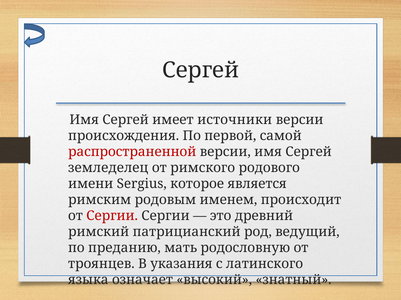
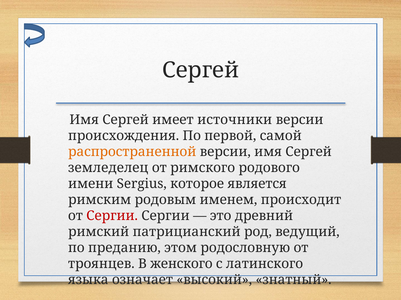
распространенной colour: red -> orange (132, 152)
мать: мать -> этом (181, 248)
указания: указания -> женского (181, 264)
